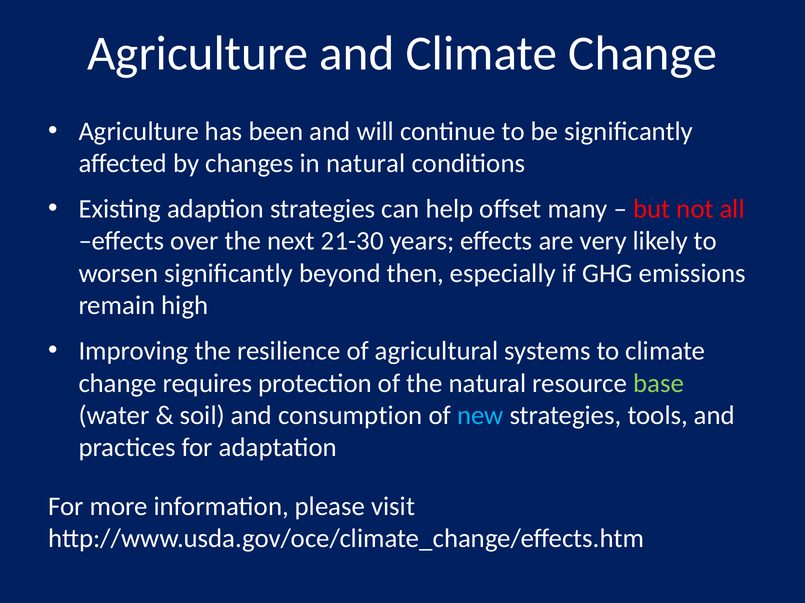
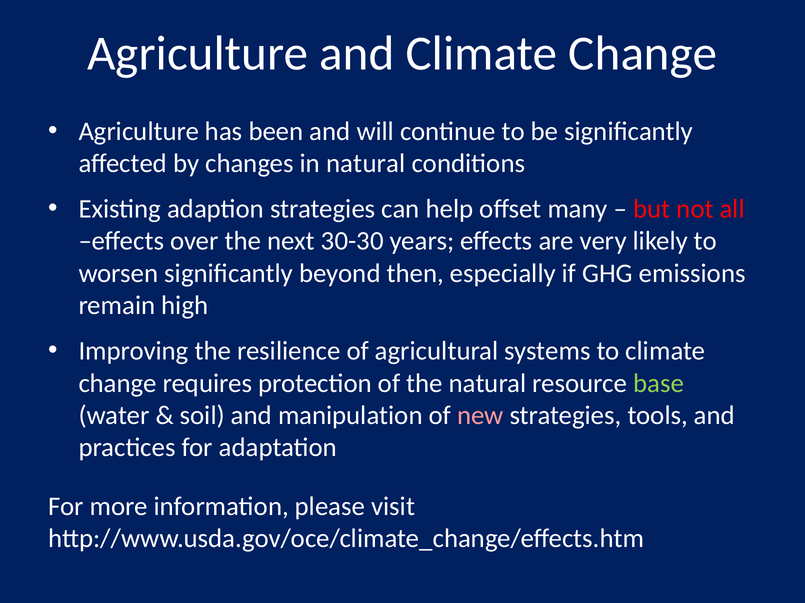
21-30: 21-30 -> 30-30 (352, 241)
consumption: consumption -> manipulation (350, 416)
new colour: light blue -> pink (480, 416)
